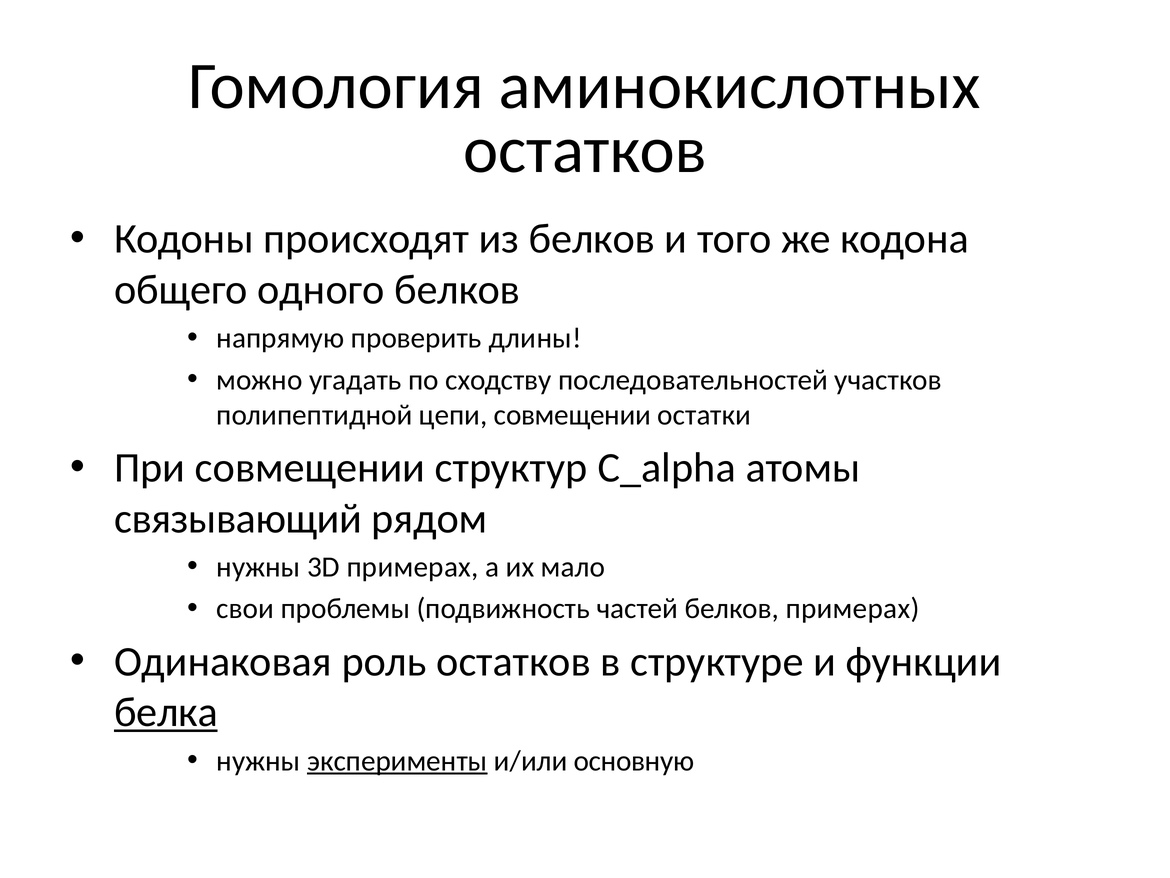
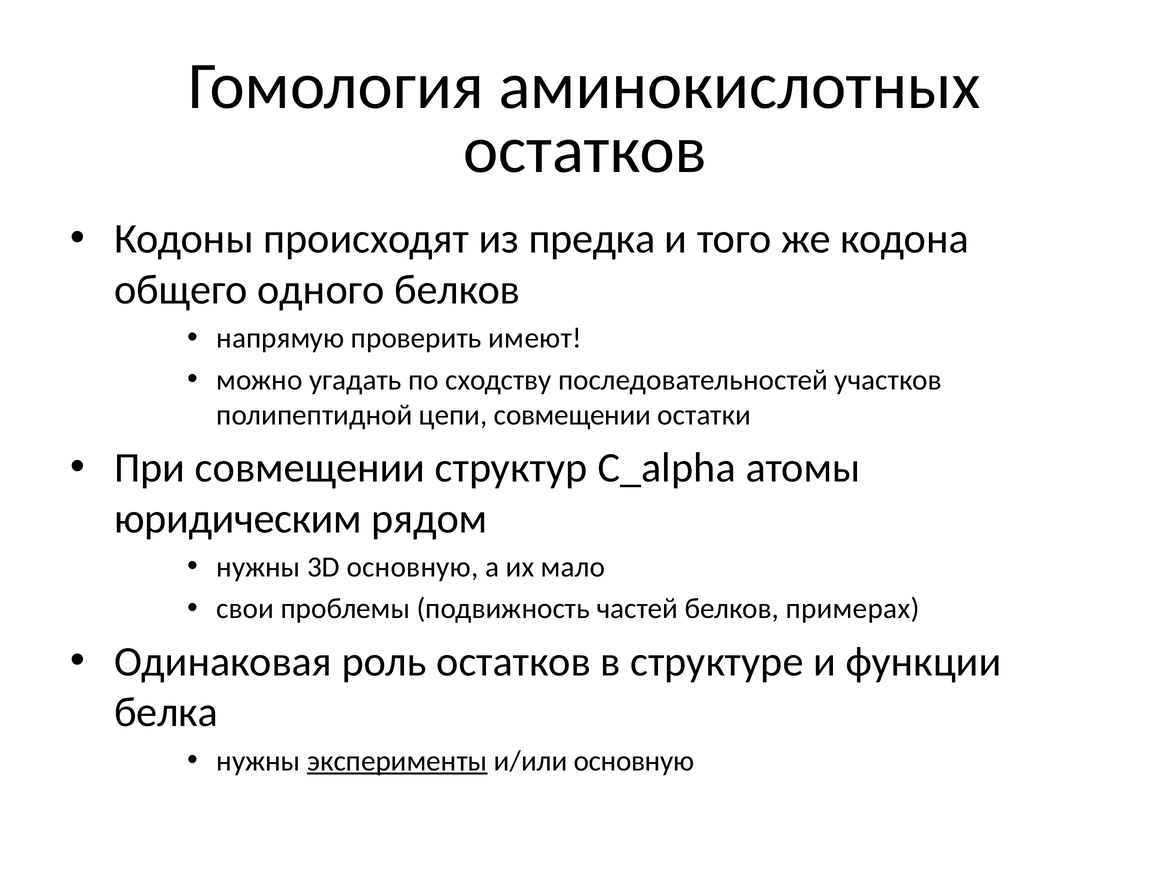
из белков: белков -> предка (592, 239)
длины: длины -> имеют (535, 338)
связывающий: связывающий -> юридическим (238, 518)
3D примерах: примерах -> основную (413, 567)
белка underline: present -> none (166, 712)
